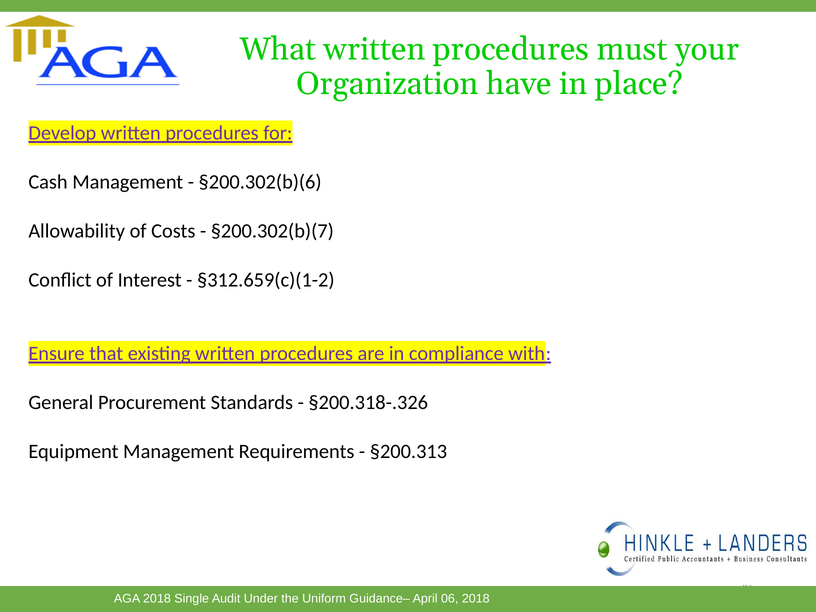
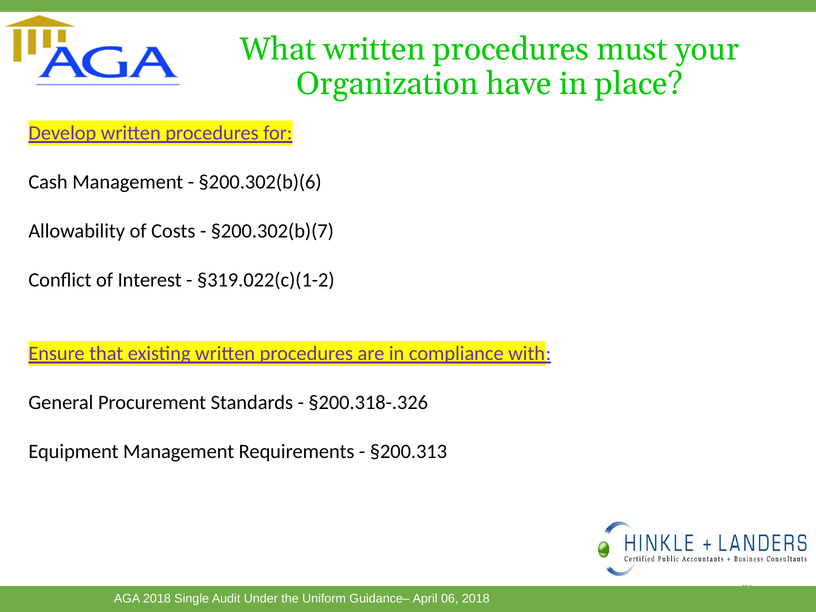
§312.659(c)(1-2: §312.659(c)(1-2 -> §319.022(c)(1-2 (266, 280)
